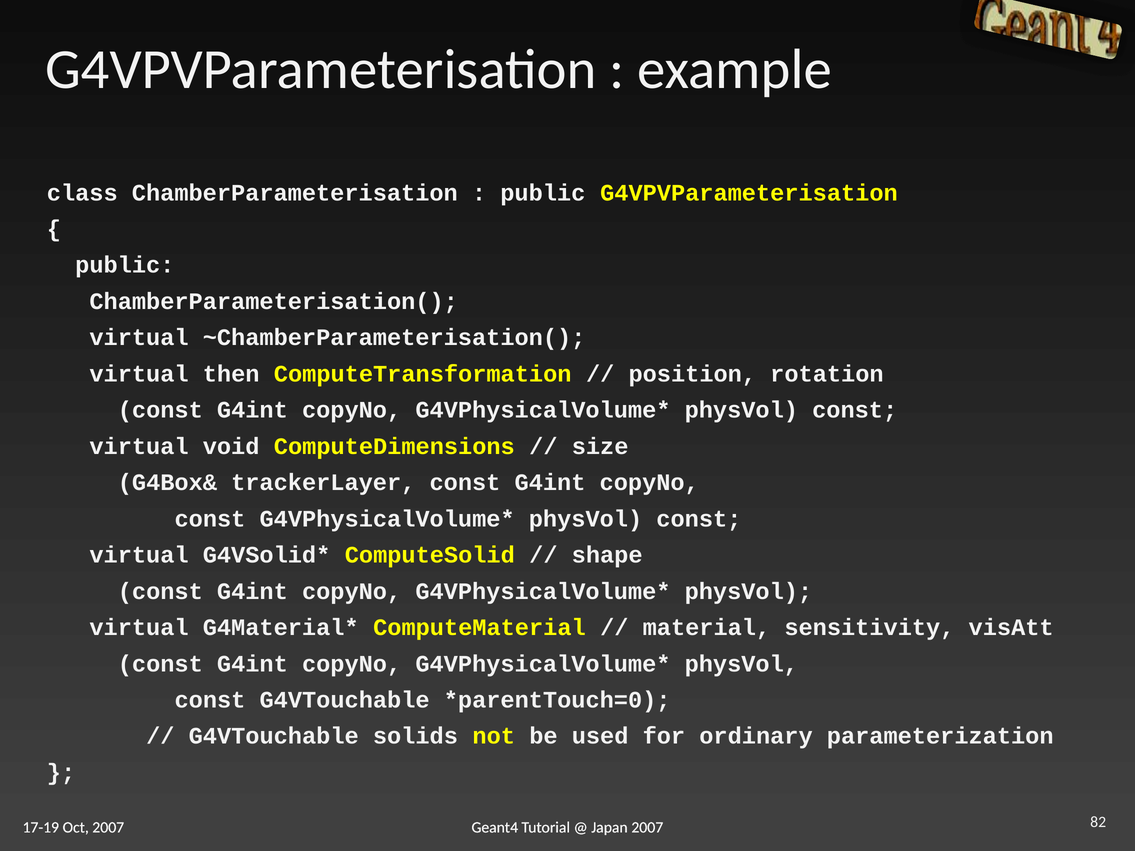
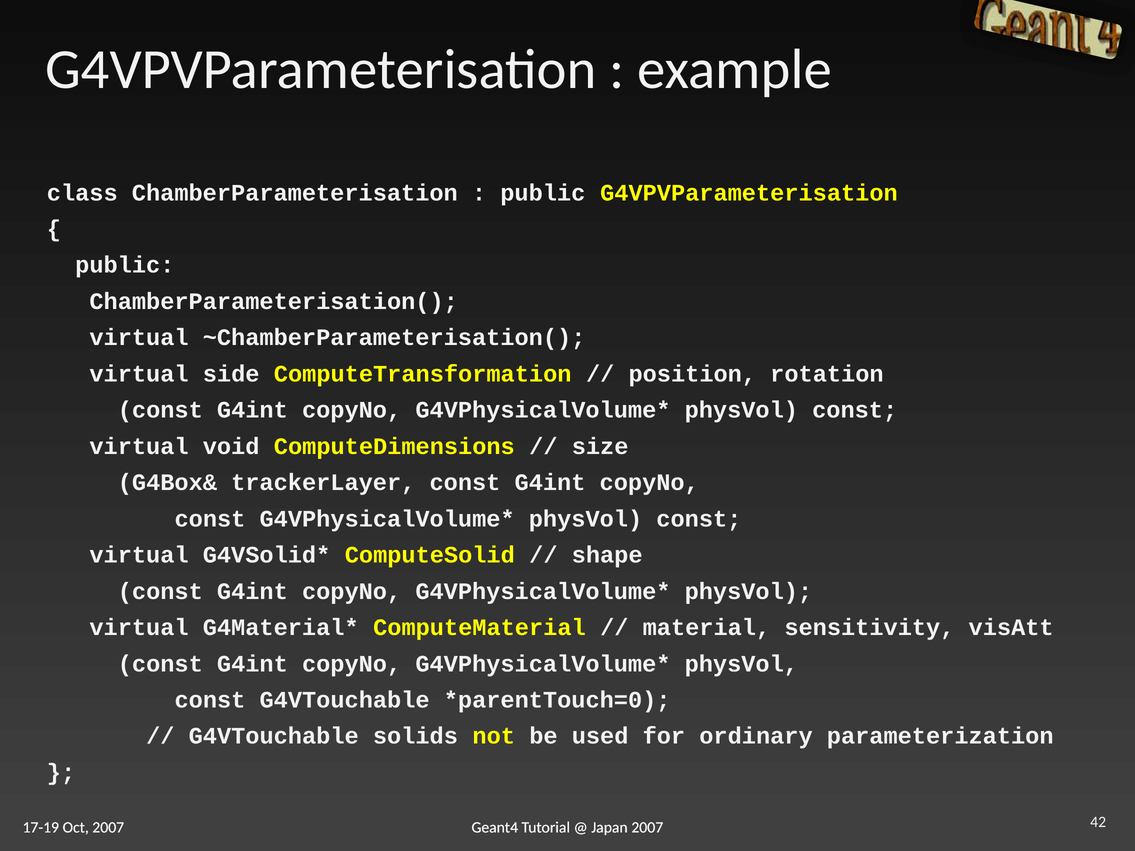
then: then -> side (231, 374)
82: 82 -> 42 (1098, 822)
